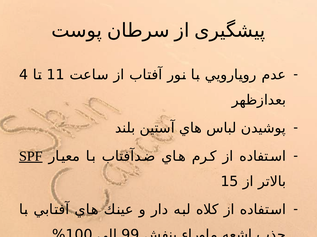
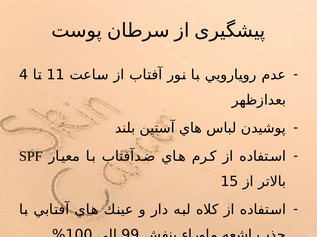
SPF underline: present -> none (31, 157)
